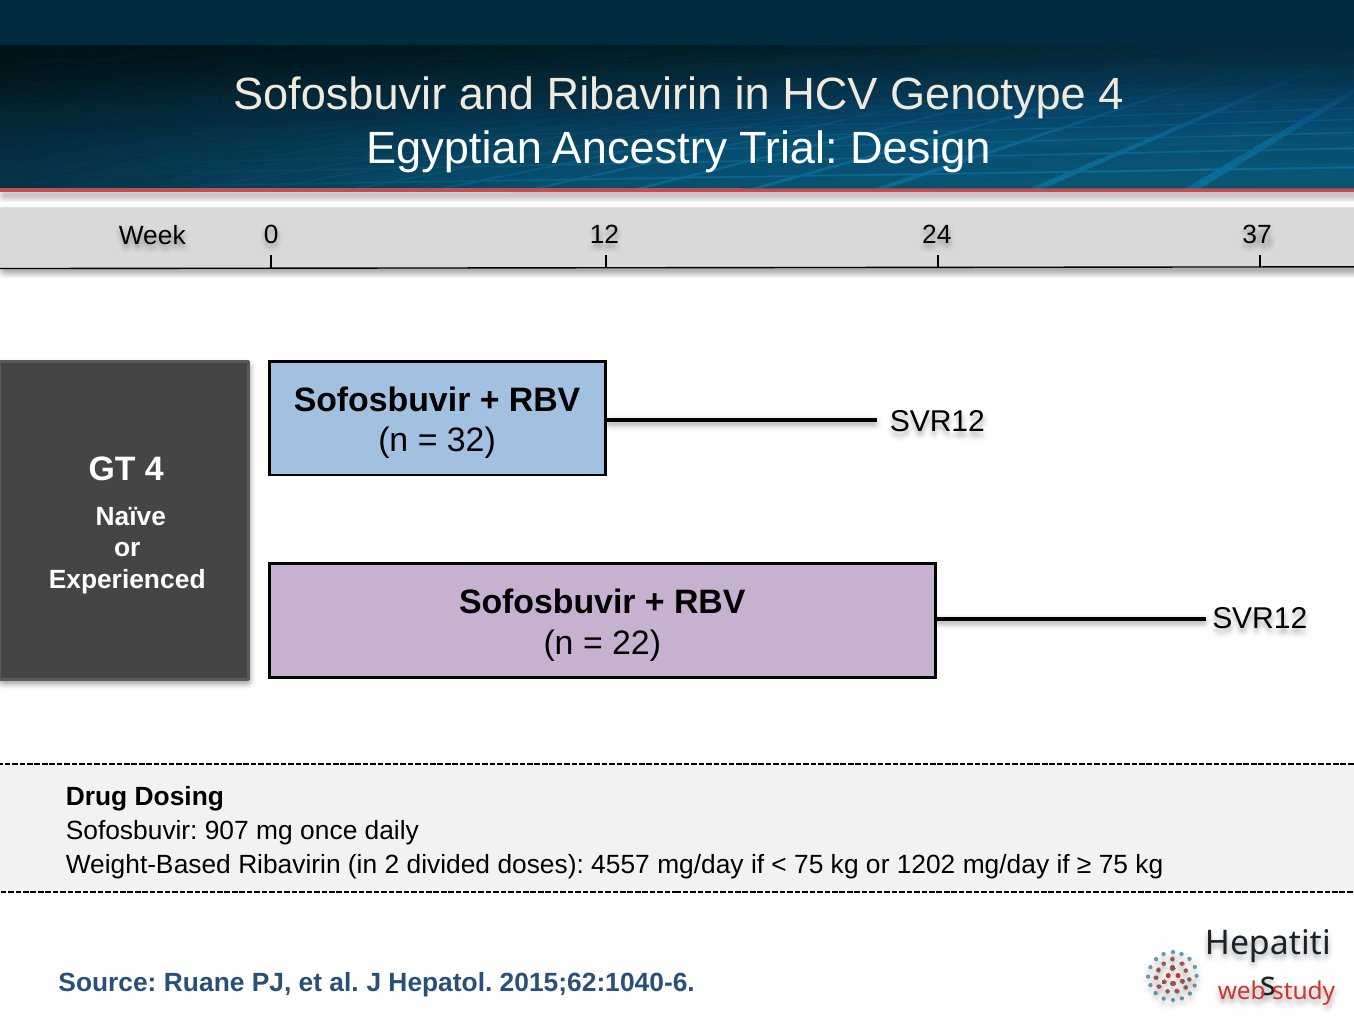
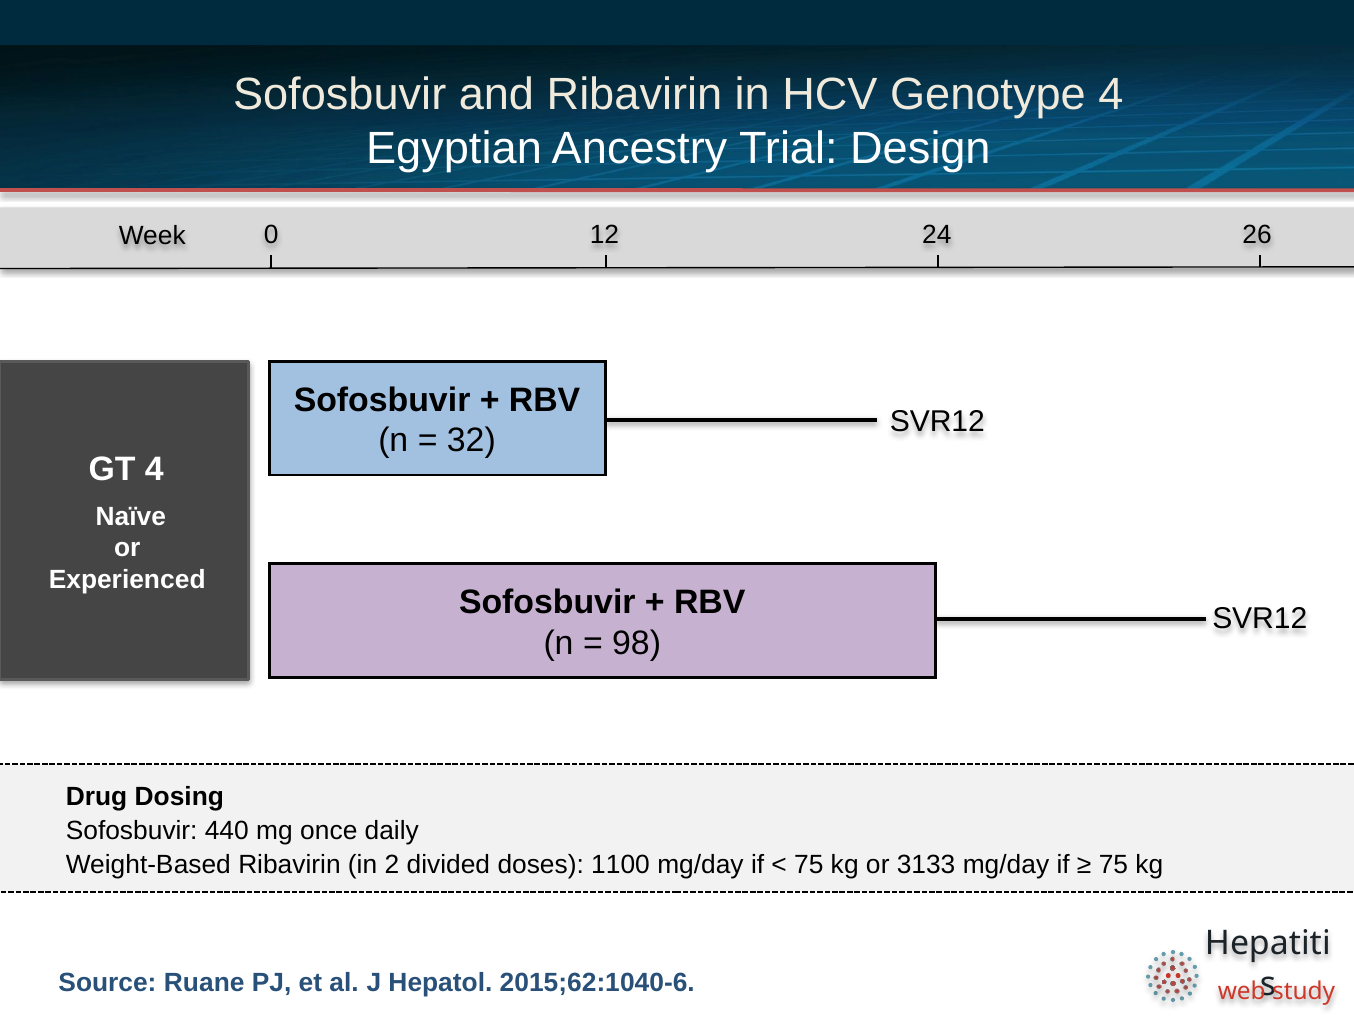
37: 37 -> 26 (1257, 234)
22: 22 -> 98 (637, 643)
907: 907 -> 440 (227, 831)
4557: 4557 -> 1100 (621, 864)
1202: 1202 -> 3133 (926, 864)
